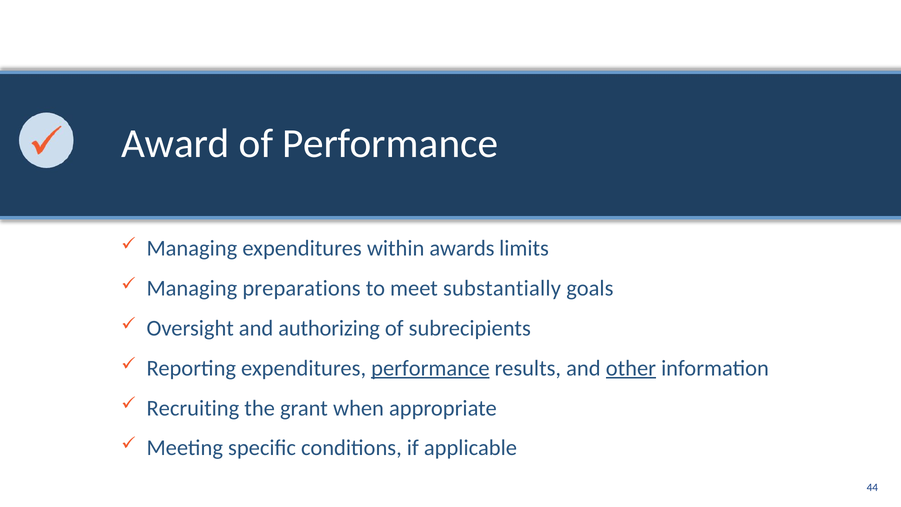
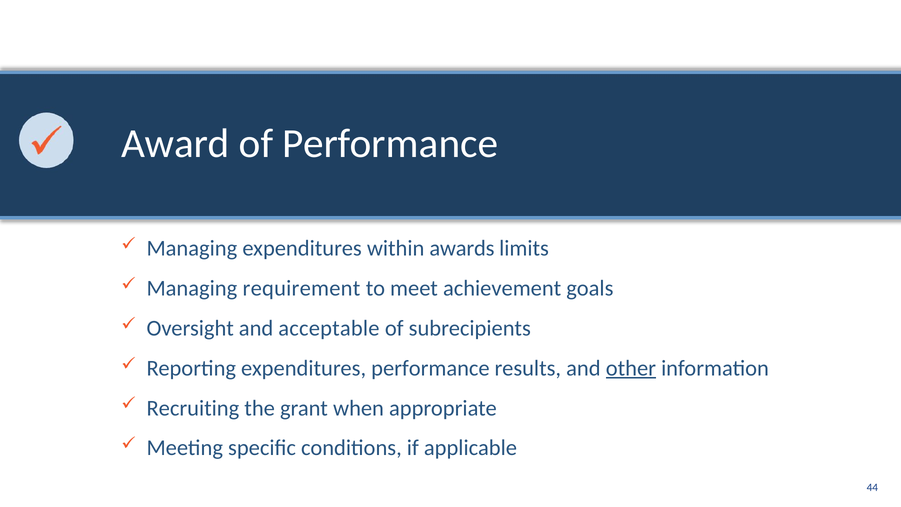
preparations: preparations -> requirement (301, 288)
substantially: substantially -> achievement (502, 288)
authorizing: authorizing -> acceptable (329, 328)
performance underline: present -> none (430, 368)
